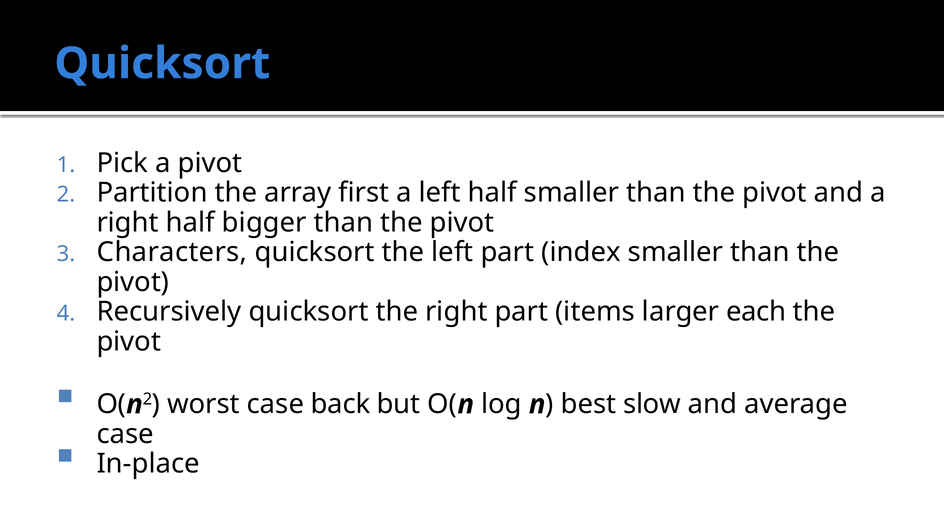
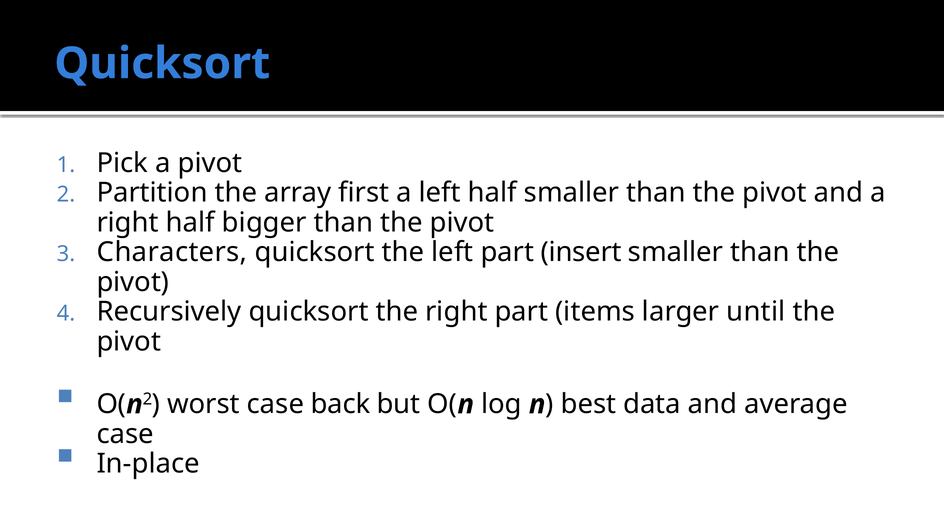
index: index -> insert (581, 252)
each: each -> until (756, 312)
slow: slow -> data (652, 404)
